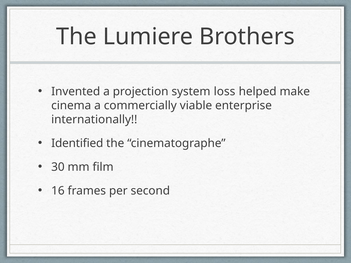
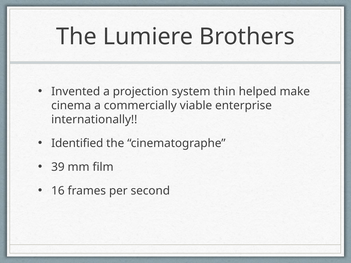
loss: loss -> thin (225, 92)
30: 30 -> 39 (58, 167)
